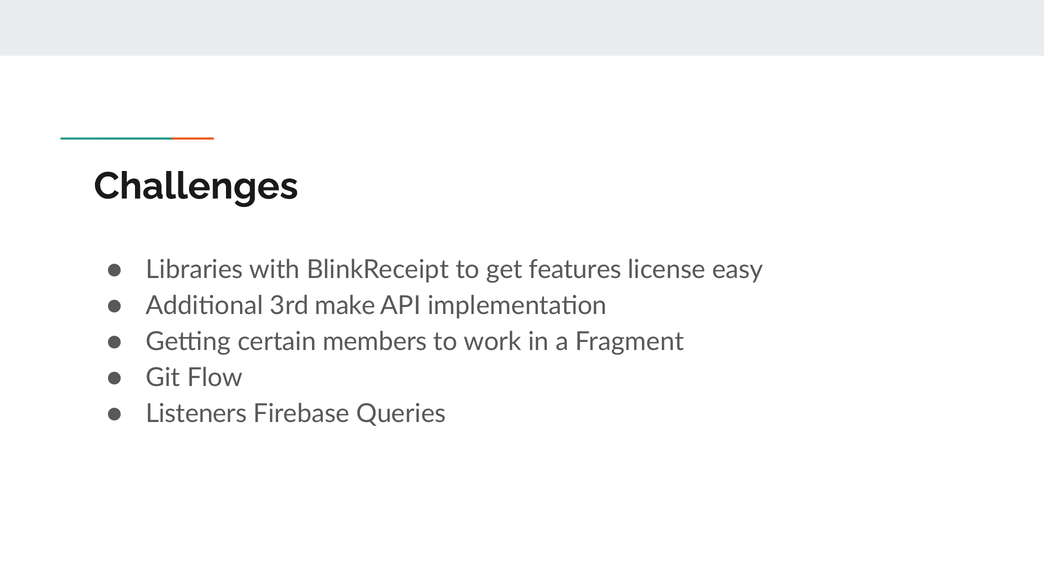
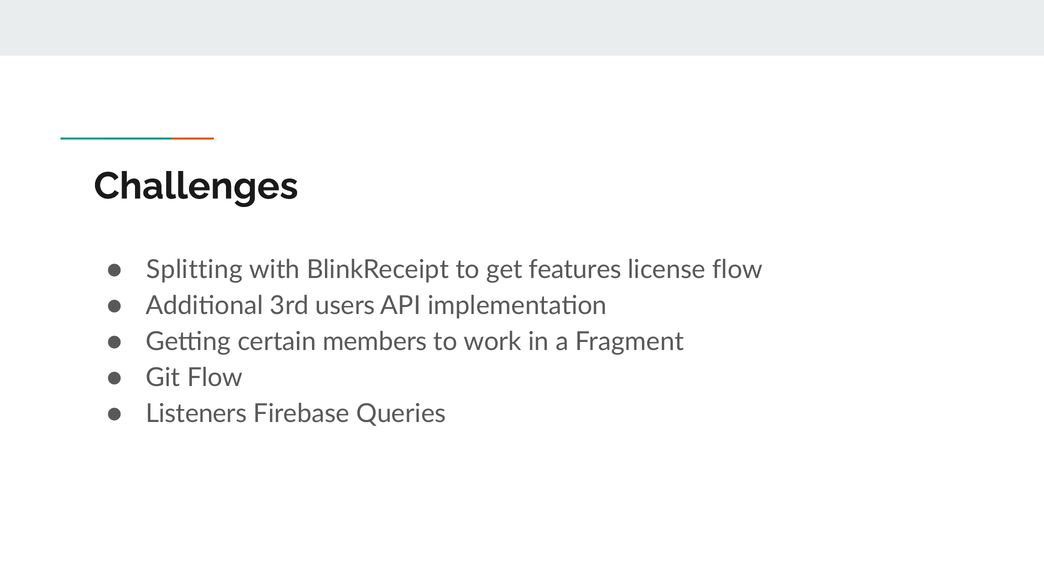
Libraries: Libraries -> Splitting (194, 270)
license easy: easy -> flow (738, 270)
make: make -> users (345, 306)
